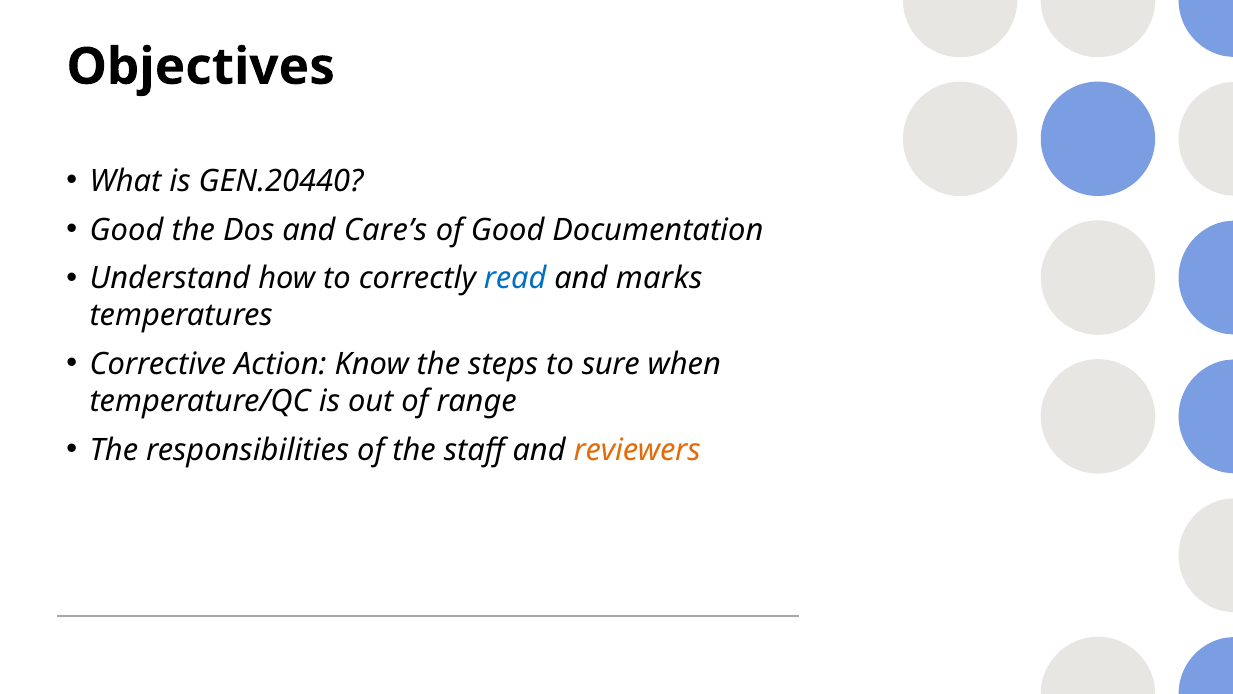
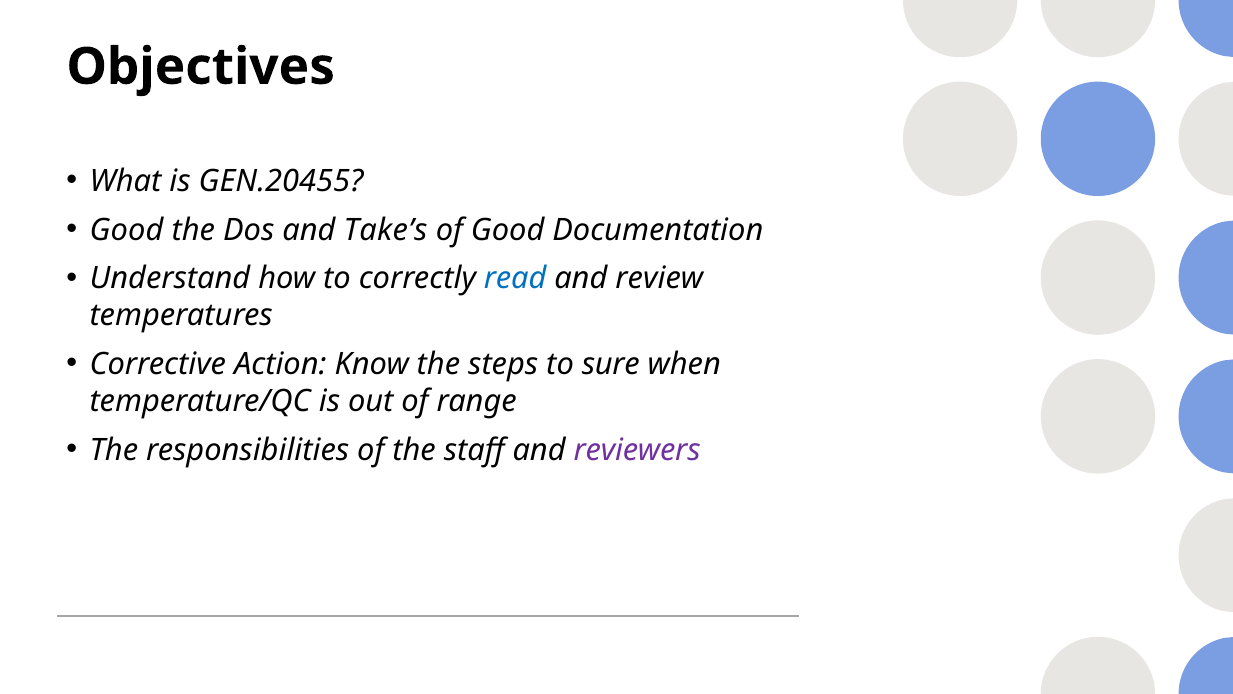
GEN.20440: GEN.20440 -> GEN.20455 (281, 181)
Care’s: Care’s -> Take’s (386, 230)
marks: marks -> review (659, 279)
reviewers colour: orange -> purple (637, 450)
